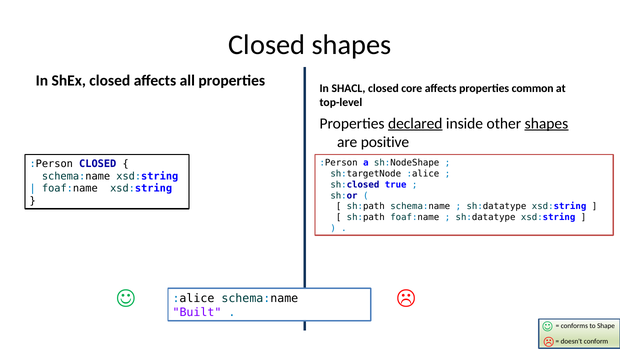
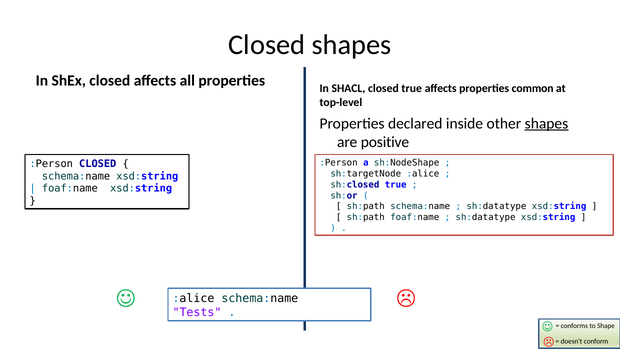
closed core: core -> true (412, 88)
declared underline: present -> none (415, 123)
Built: Built -> Tests (197, 312)
